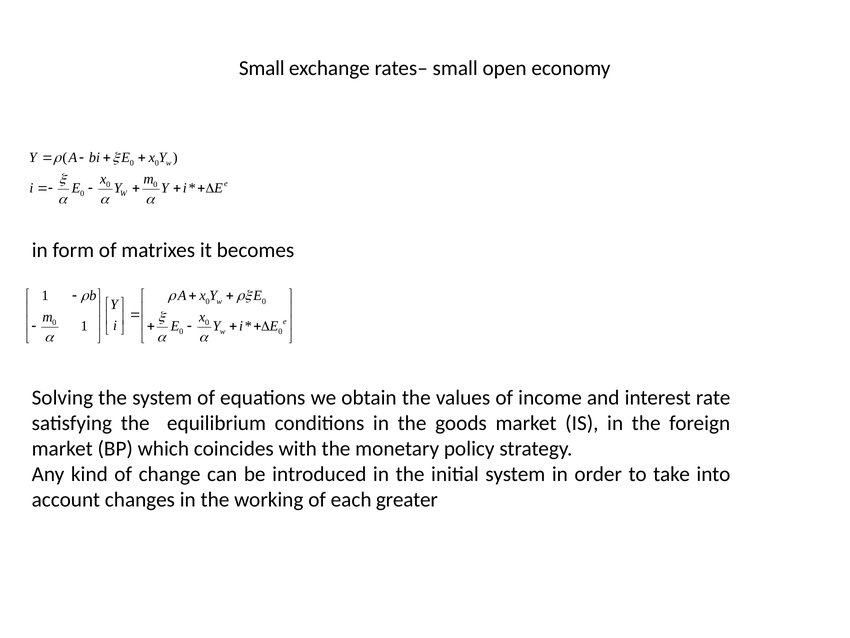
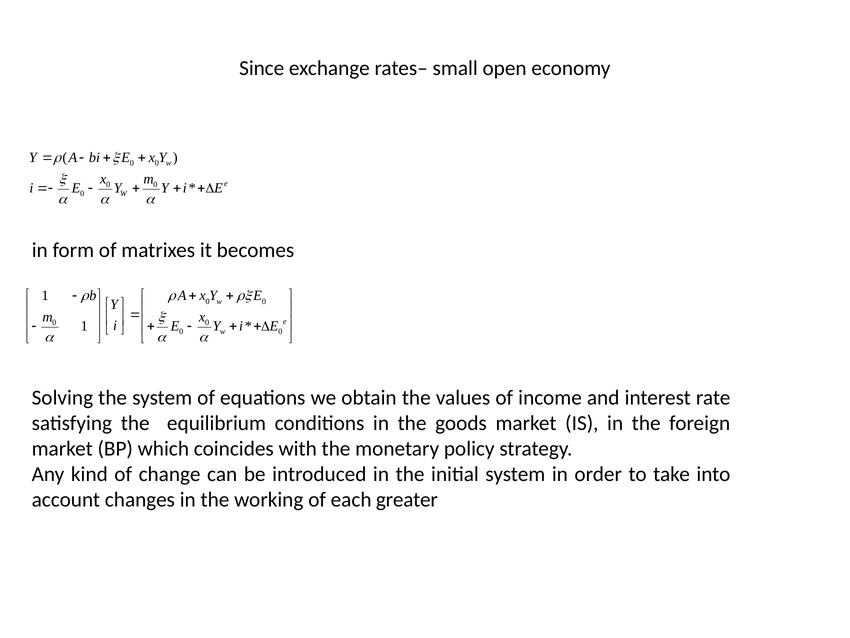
Small: Small -> Since (262, 68)
